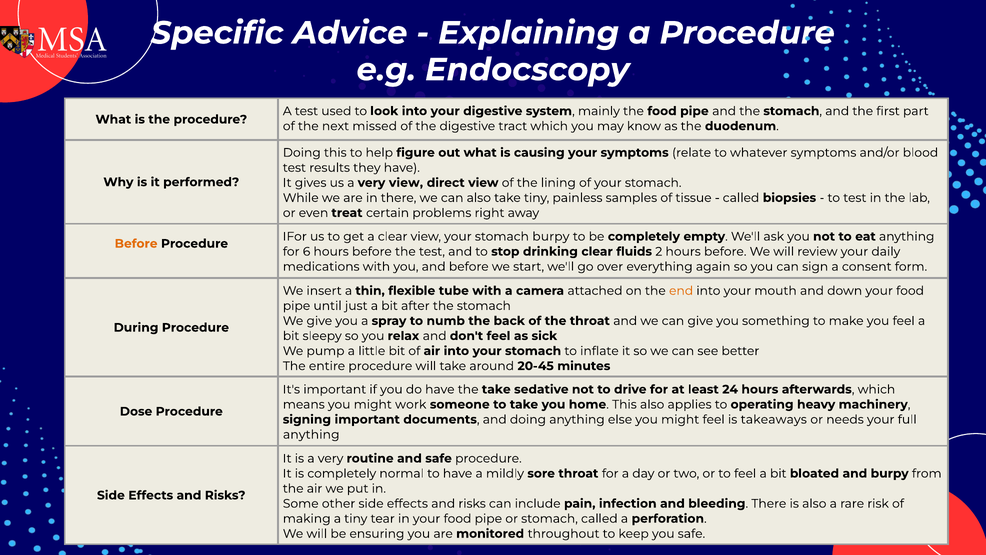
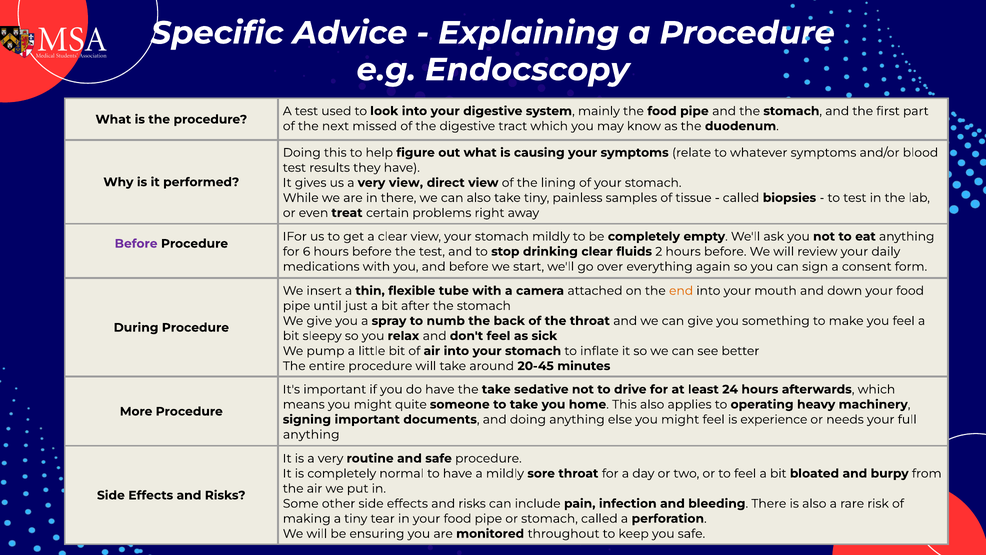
stomach burpy: burpy -> mildly (551, 236)
Before colour: orange -> purple (136, 244)
work: work -> quite (411, 404)
Dose: Dose -> More (136, 411)
takeaways: takeaways -> experience (774, 419)
